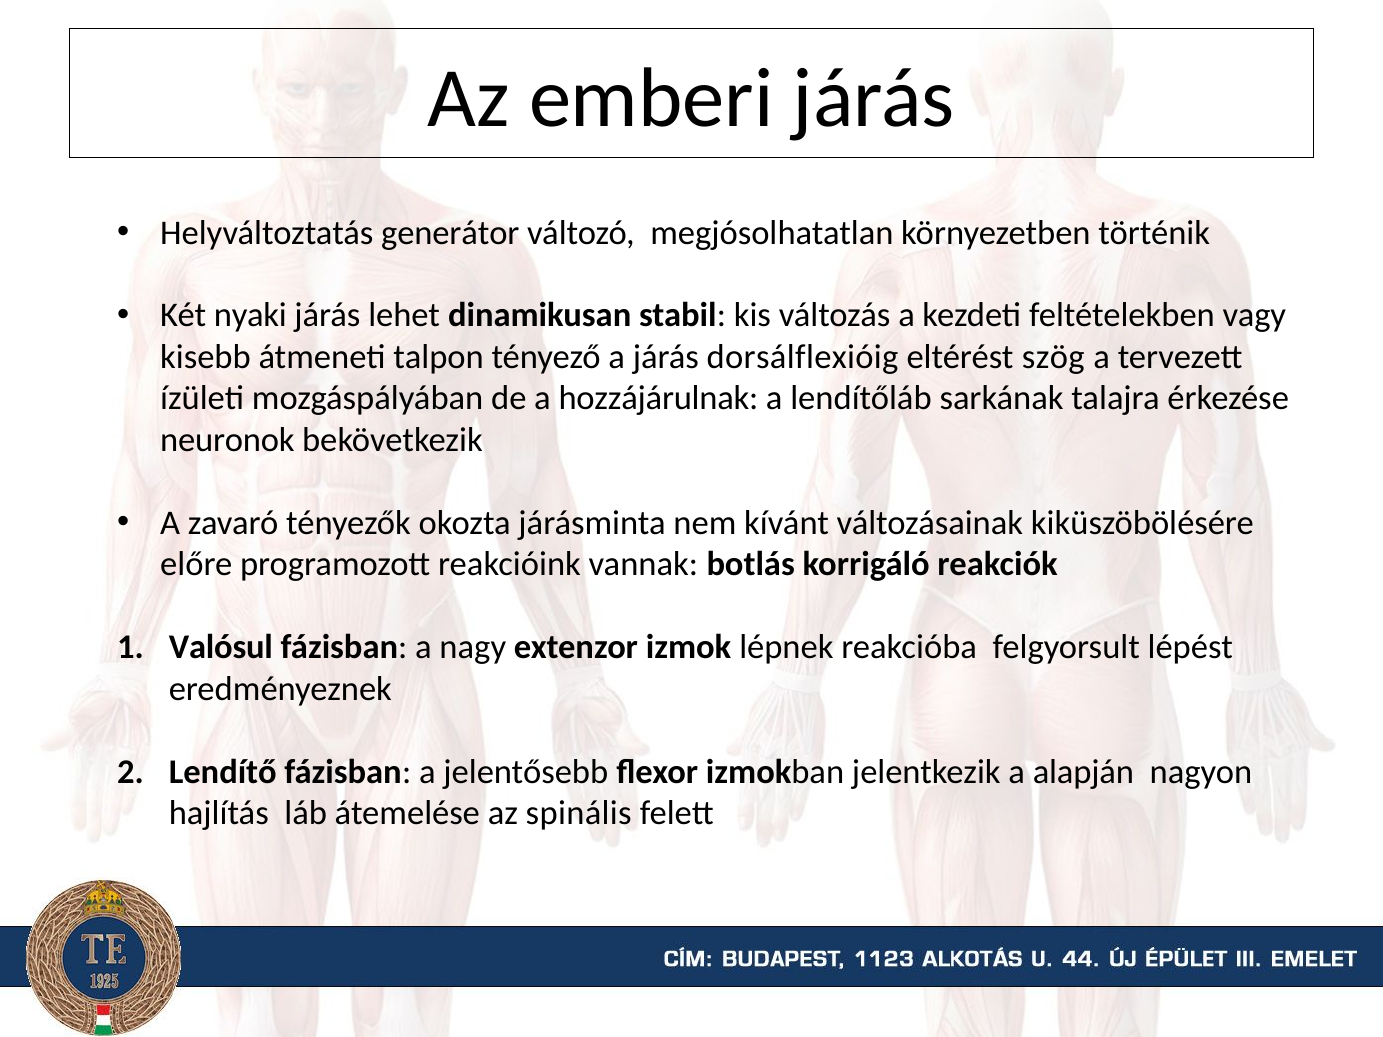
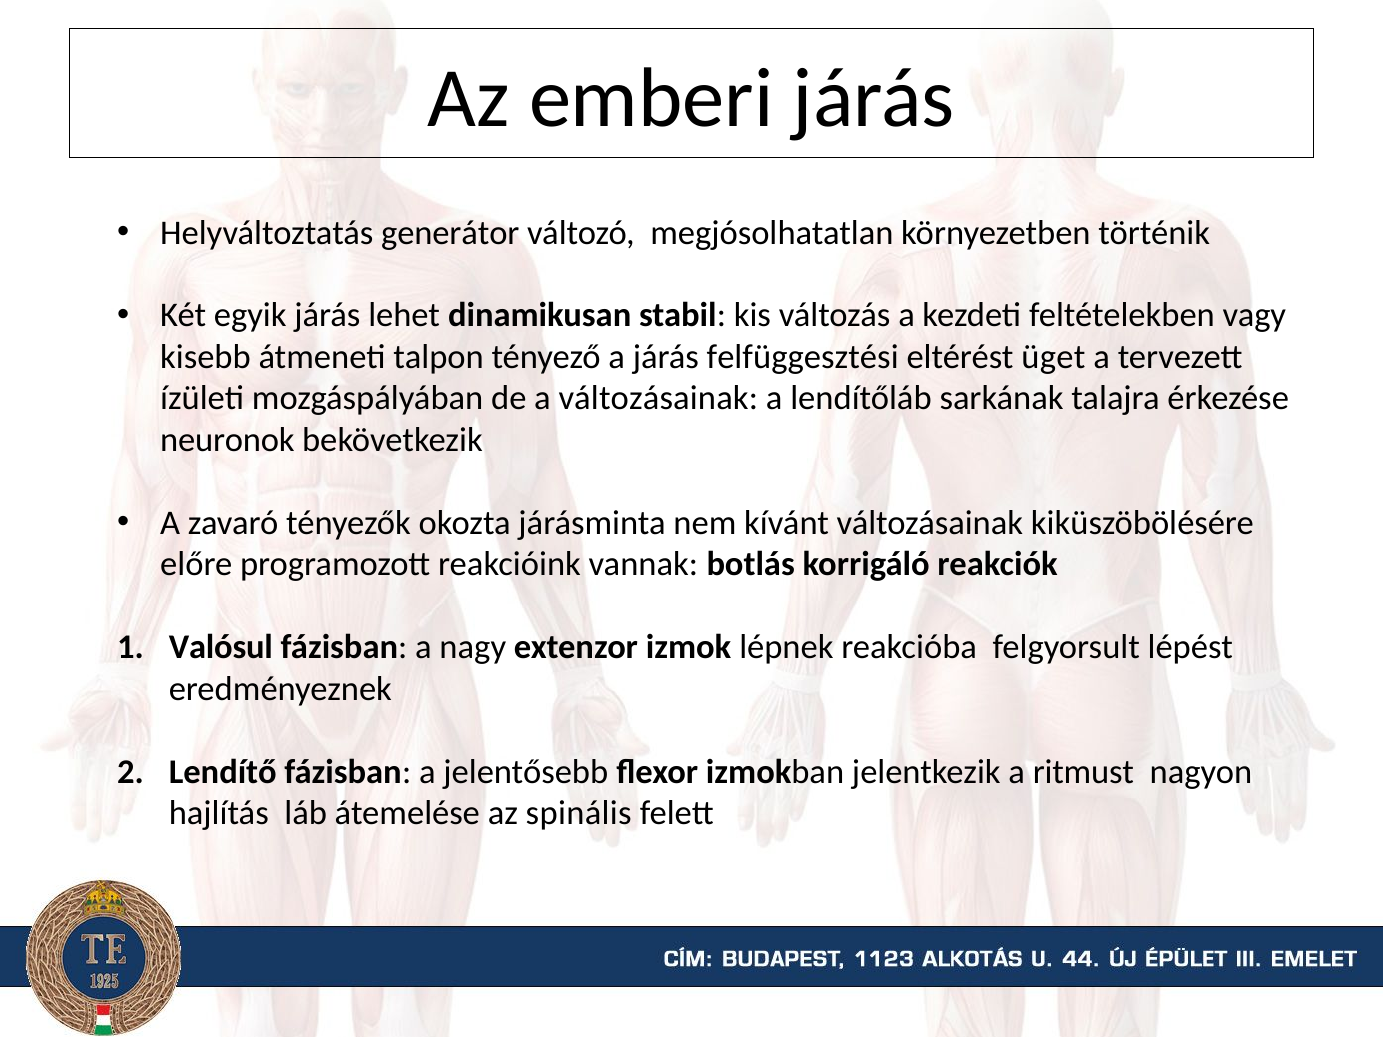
nyaki: nyaki -> egyik (250, 316)
dorsálflexióig: dorsálflexióig -> felfüggesztési (803, 357)
szög: szög -> üget (1053, 357)
a hozzájárulnak: hozzájárulnak -> változásainak (658, 399)
alapján: alapján -> ritmust (1083, 772)
